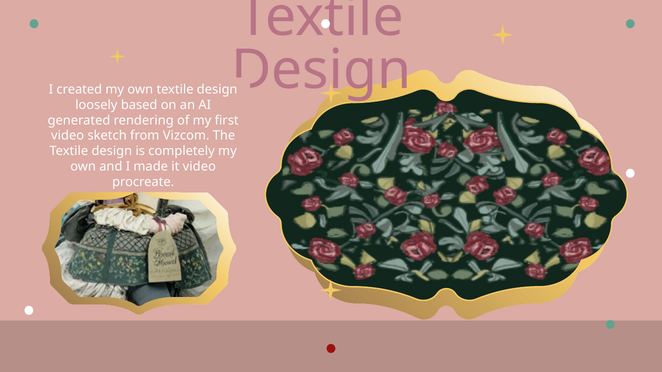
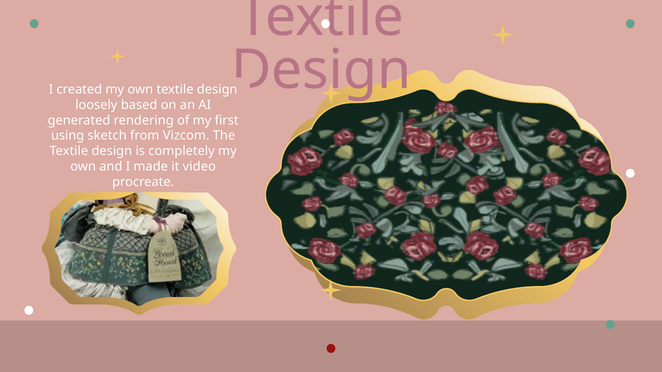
video: video -> using (68, 136)
